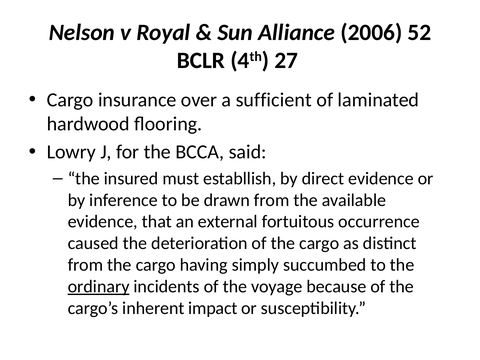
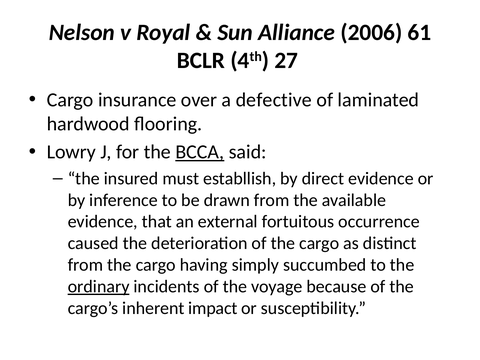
52: 52 -> 61 (419, 32)
sufficient: sufficient -> defective (274, 100)
BCCA underline: none -> present (200, 152)
